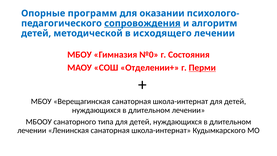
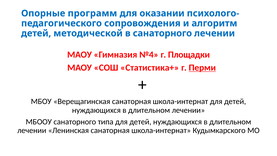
сопровождения underline: present -> none (142, 23)
в исходящего: исходящего -> санаторного (162, 33)
МБОУ: МБОУ -> МАОУ (80, 55)
№0: №0 -> №4 (149, 55)
Состояния: Состояния -> Площадки (189, 55)
Отделении+: Отделении+ -> Статистика+ (150, 68)
